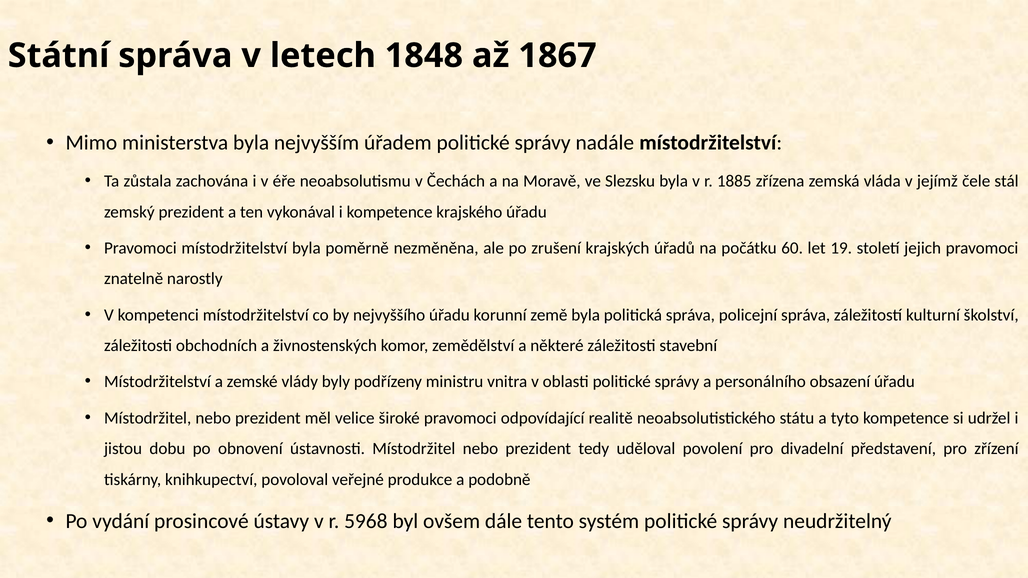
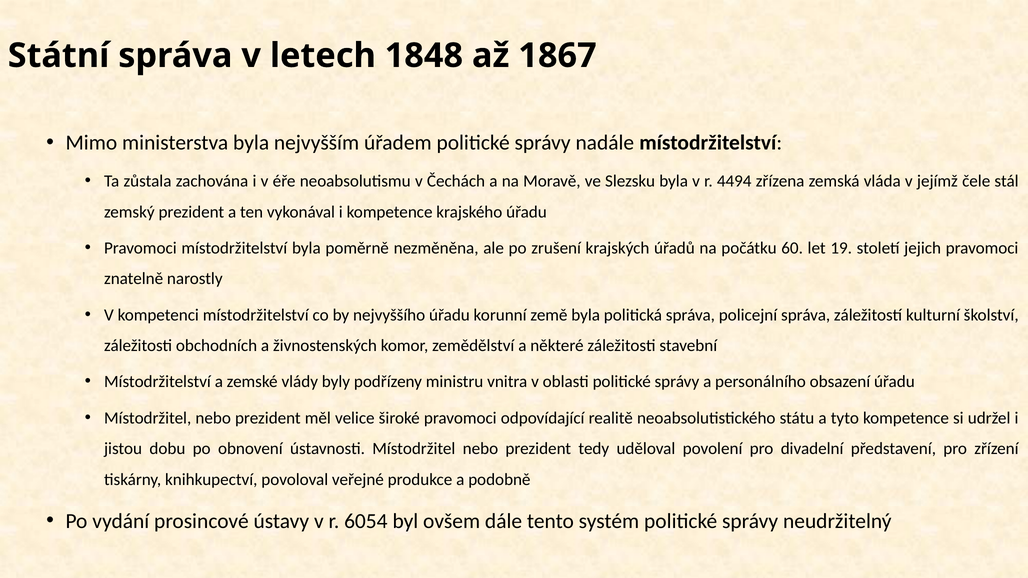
1885: 1885 -> 4494 (734, 181)
5968: 5968 -> 6054 (366, 521)
